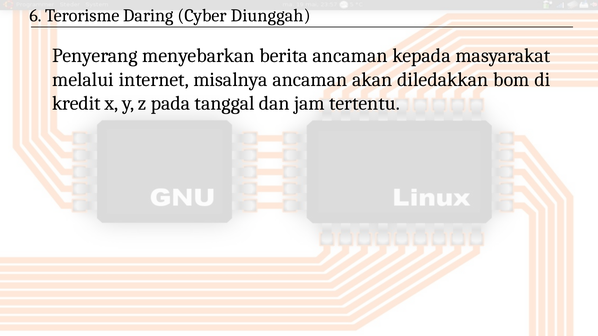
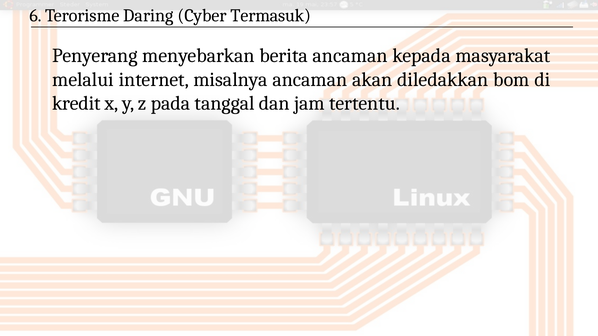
Diunggah: Diunggah -> Termasuk (271, 15)
